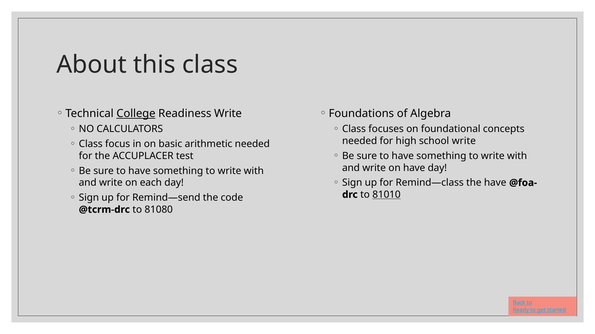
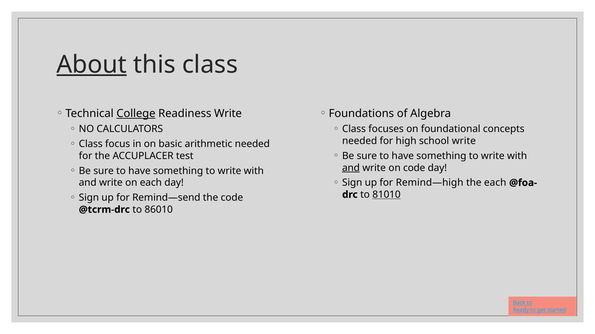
About underline: none -> present (92, 65)
and underline: none -> present (351, 168)
on have: have -> code (414, 168)
Remind—class: Remind—class -> Remind—high (430, 183)
the have: have -> each (495, 183)
81080: 81080 -> 86010 (159, 210)
